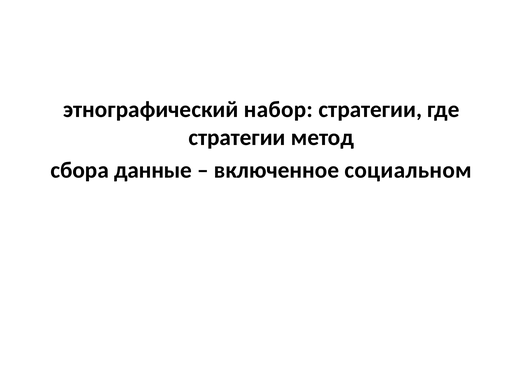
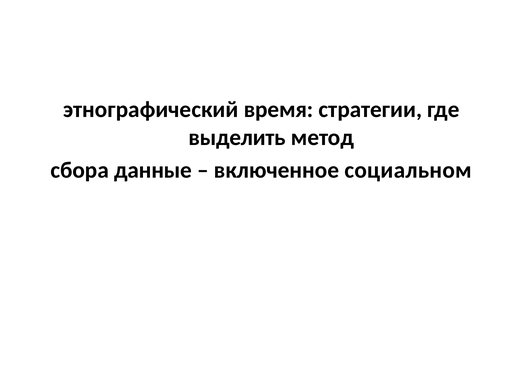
набор: набор -> время (279, 110)
стратегии: стратегии -> выделить (237, 138)
